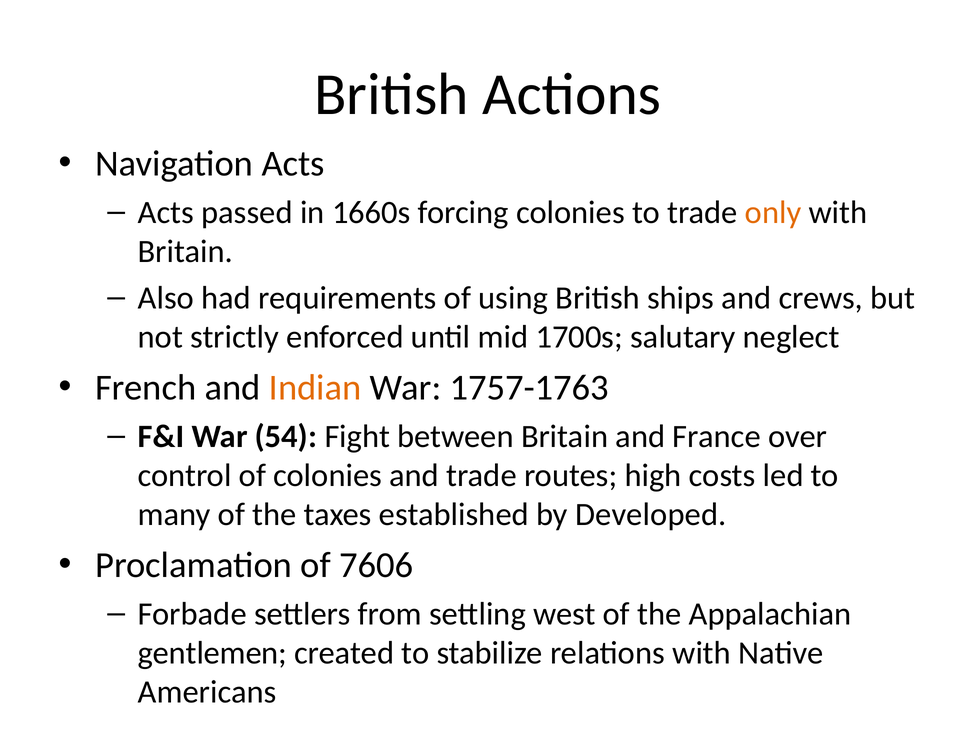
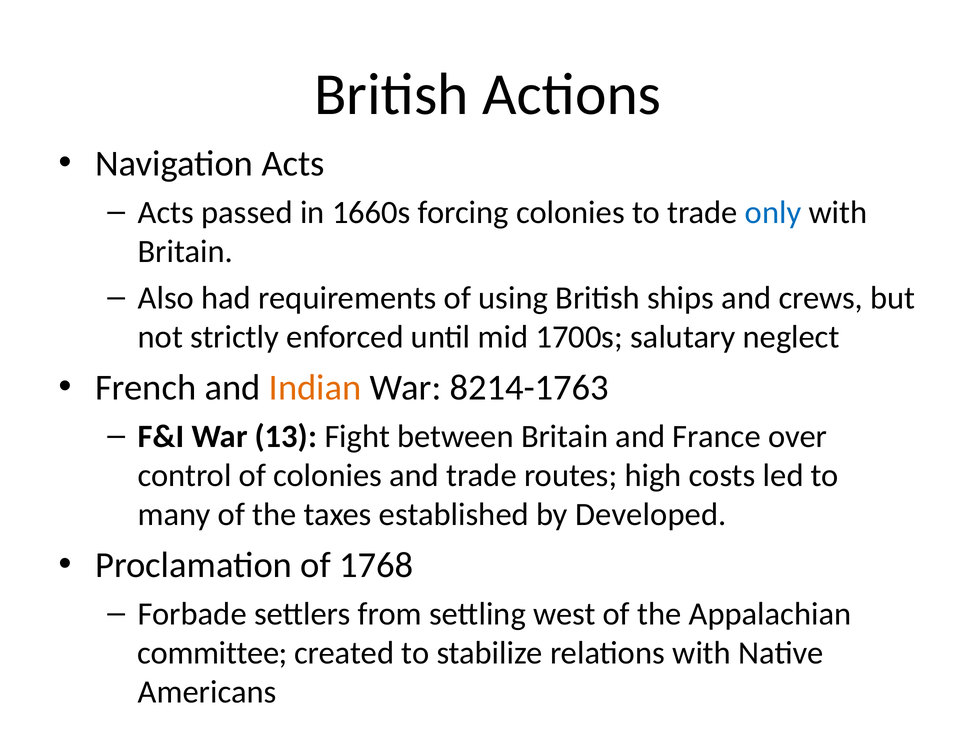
only colour: orange -> blue (773, 212)
1757-1763: 1757-1763 -> 8214-1763 (529, 388)
54: 54 -> 13 (286, 436)
7606: 7606 -> 1768 (376, 565)
gentlemen: gentlemen -> committee (213, 653)
